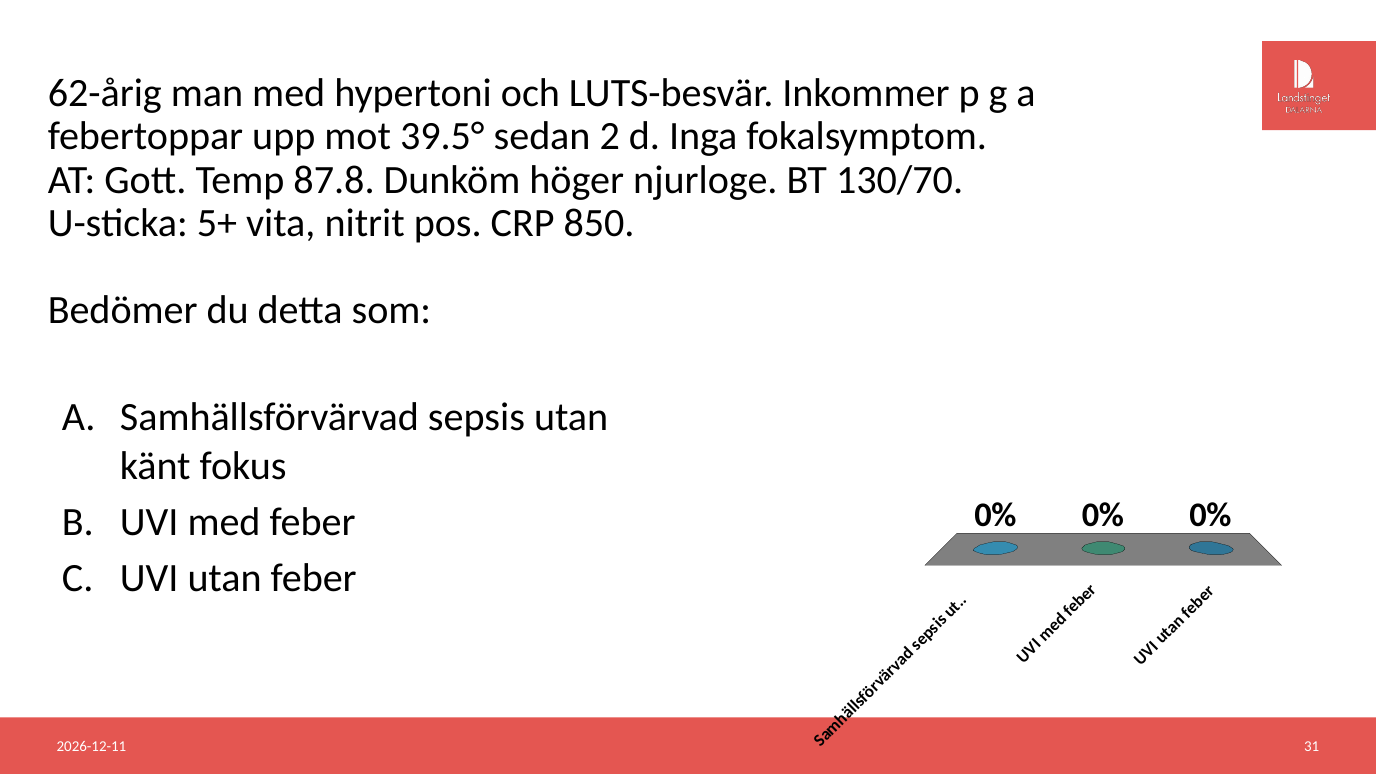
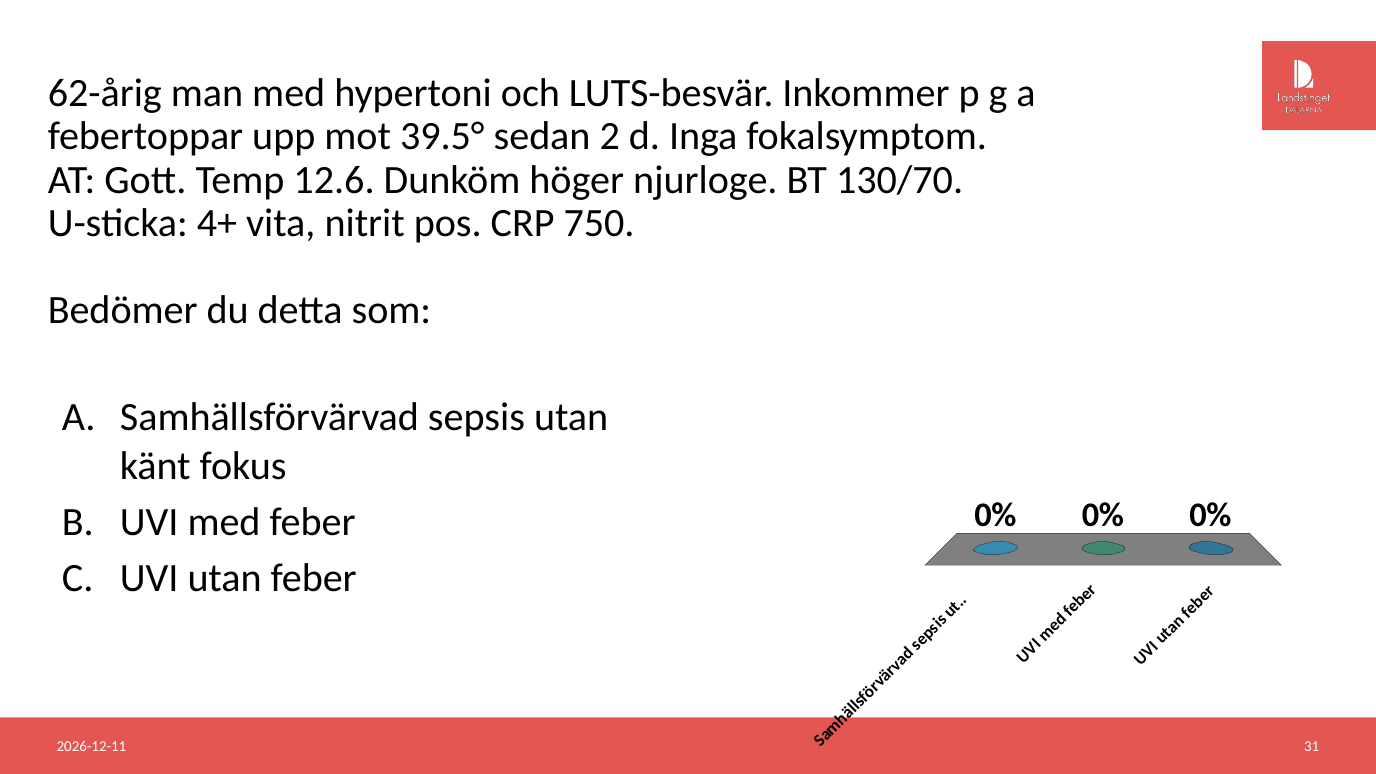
87.8: 87.8 -> 12.6 (334, 180)
5+: 5+ -> 4+ (217, 223)
850: 850 -> 750 (599, 223)
